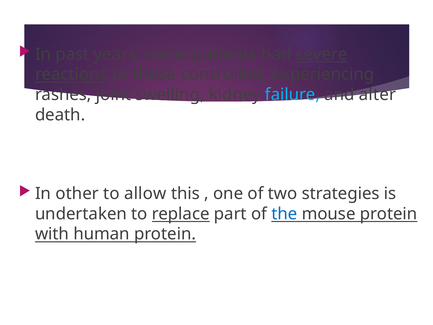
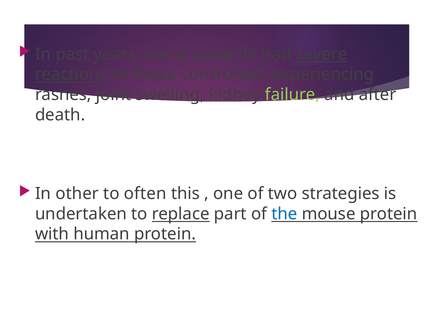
failure colour: light blue -> light green (292, 95)
alter: alter -> after (378, 95)
allow: allow -> often (145, 193)
